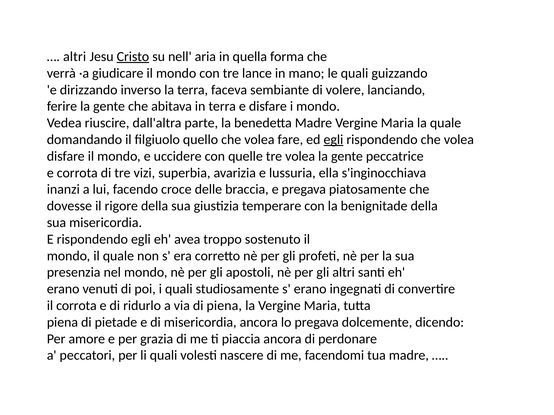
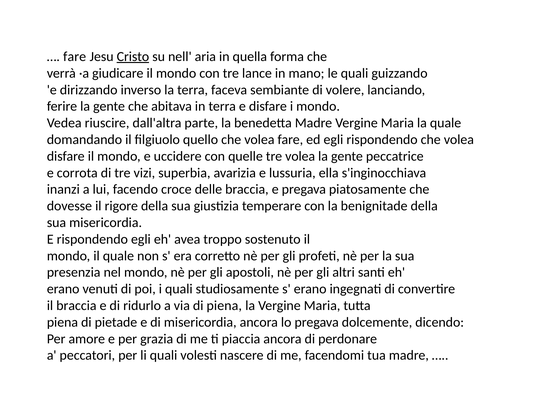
altri: altri -> fare (75, 57)
egli underline: present -> none (333, 140)
il corrota: corrota -> braccia (76, 306)
